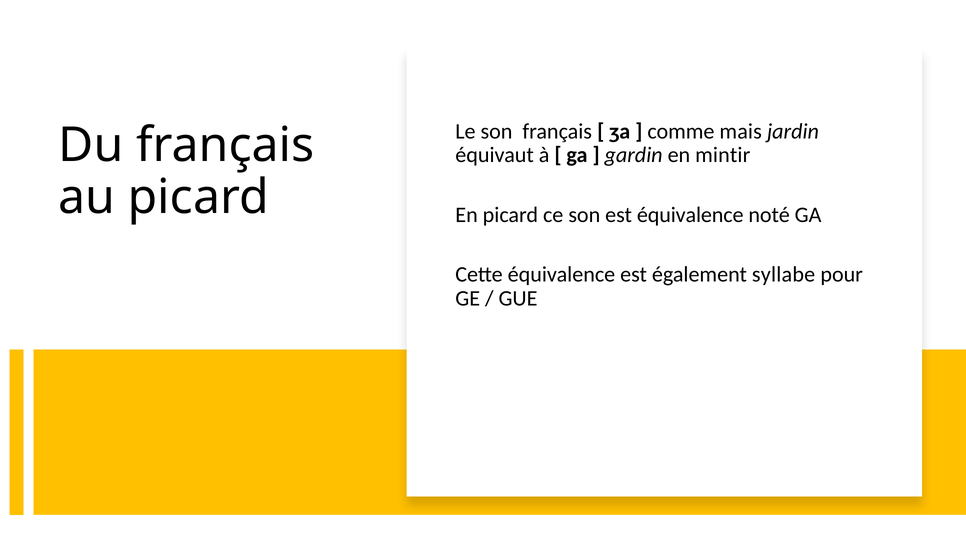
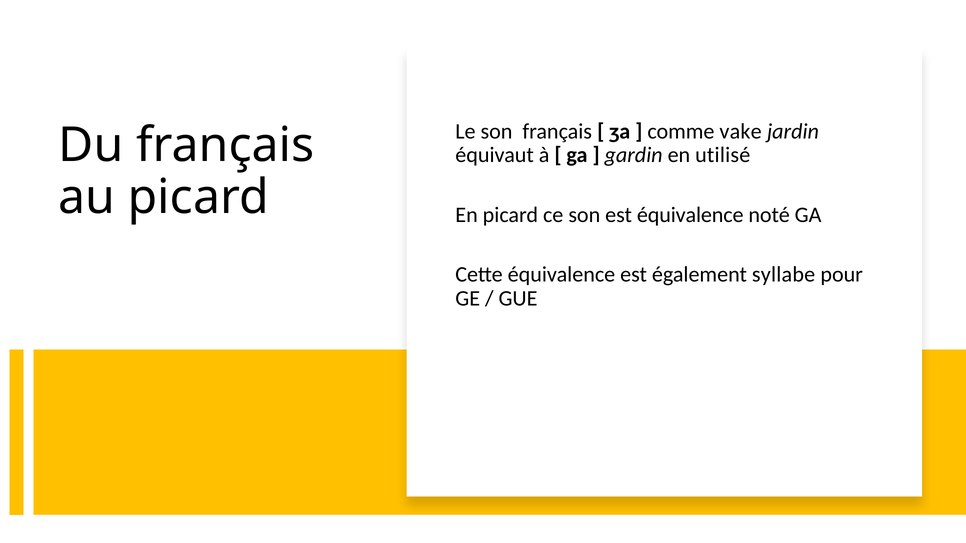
mais: mais -> vake (741, 131)
mintir: mintir -> utilisé (723, 155)
